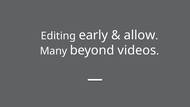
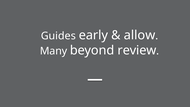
Editing: Editing -> Guides (58, 36)
videos: videos -> review (137, 50)
